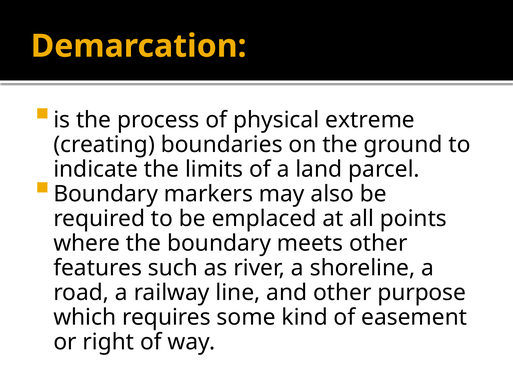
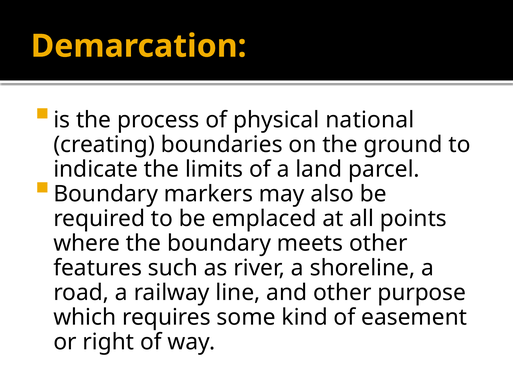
extreme: extreme -> national (370, 120)
